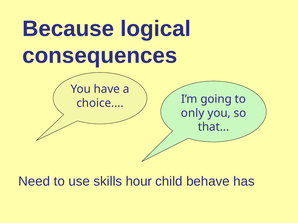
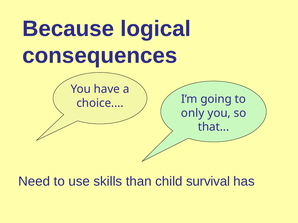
hour: hour -> than (139, 182)
behave: behave -> survival (208, 182)
